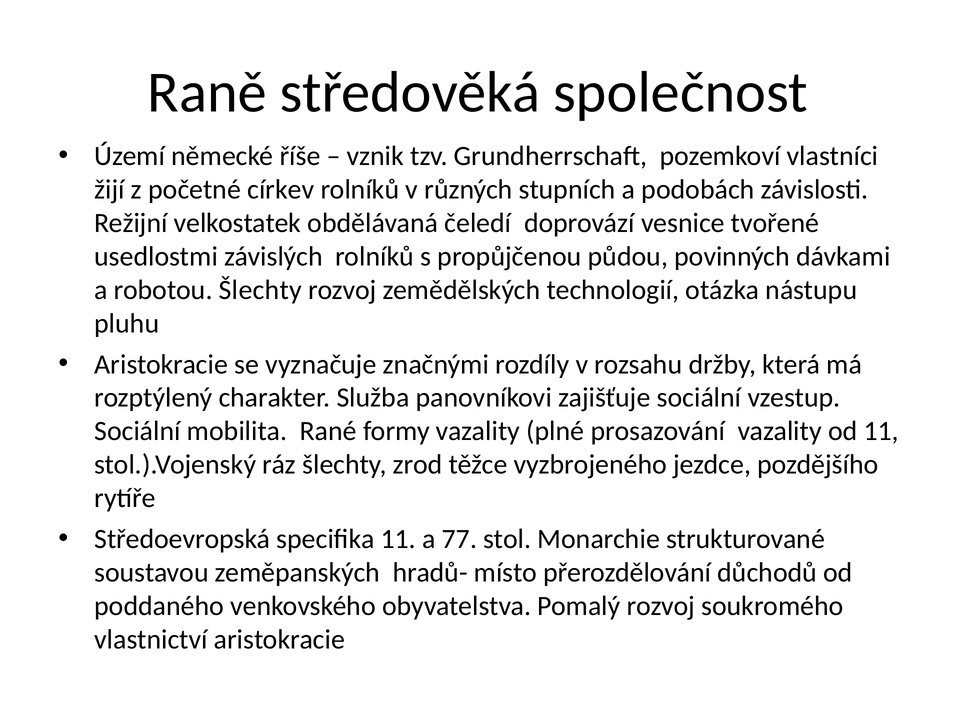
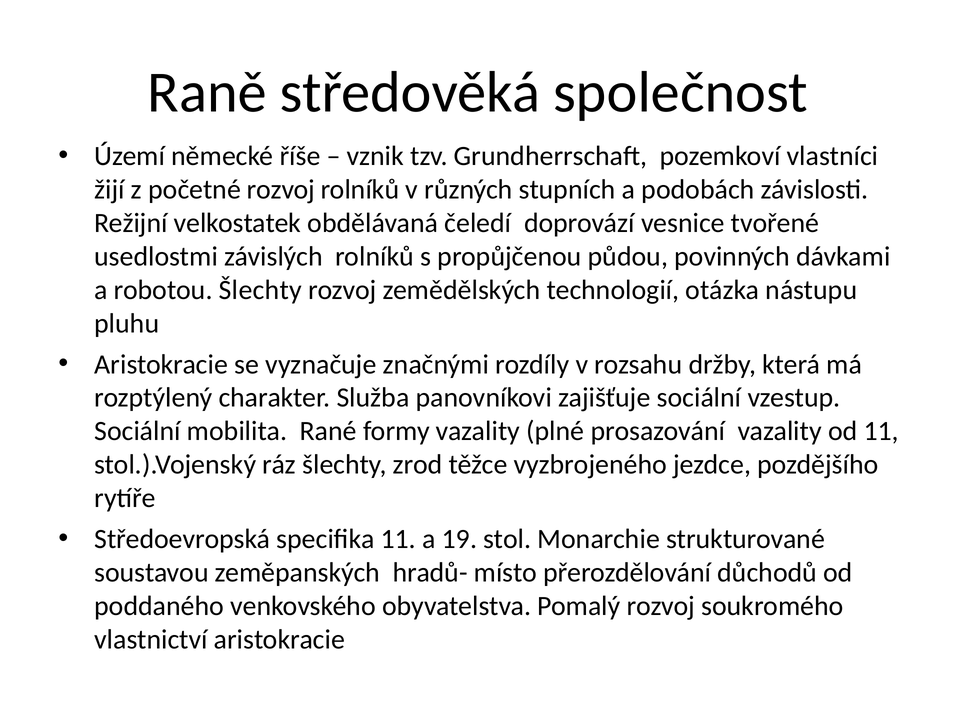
početné církev: církev -> rozvoj (281, 190)
77: 77 -> 19 (459, 539)
